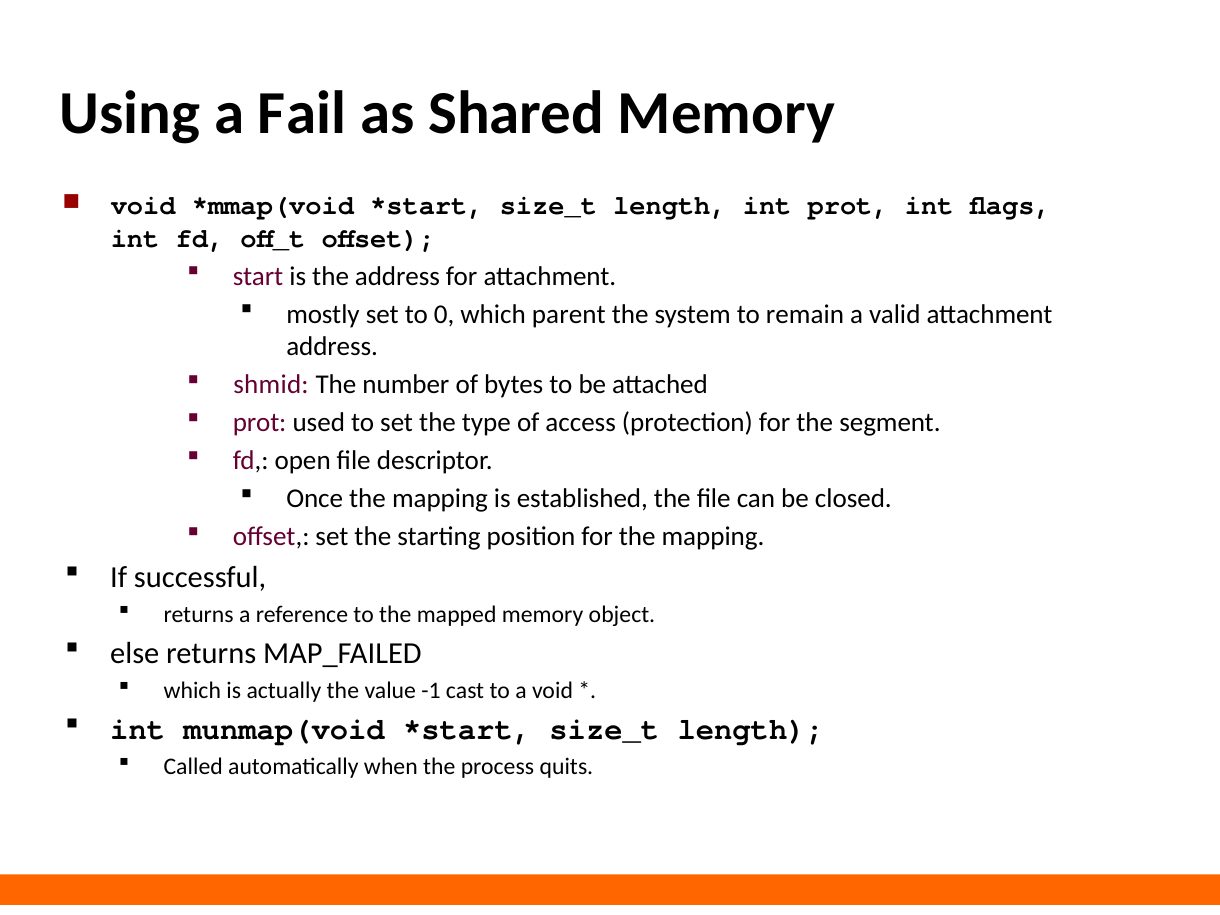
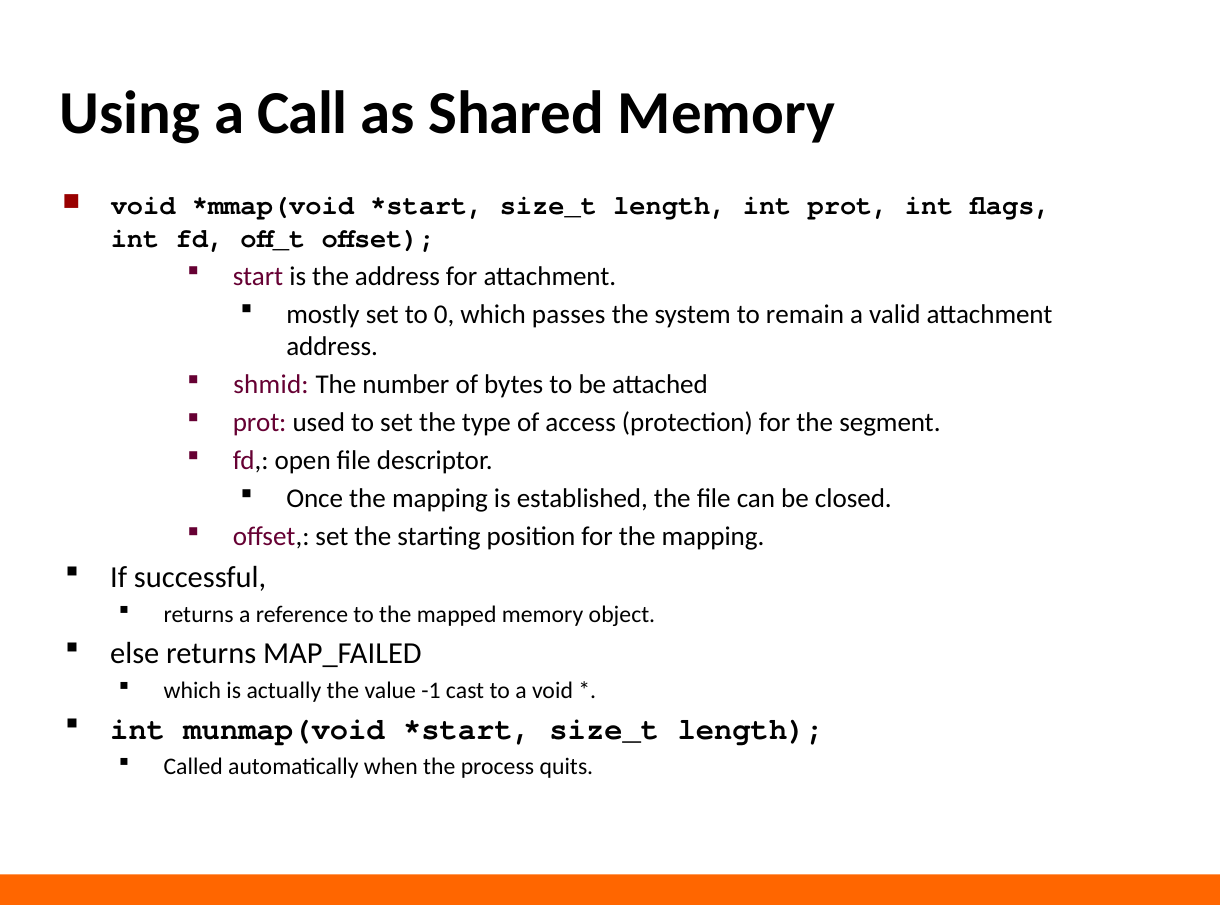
Fail: Fail -> Call (303, 113)
parent: parent -> passes (569, 314)
